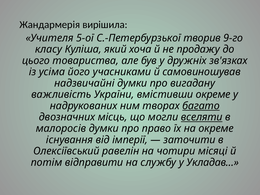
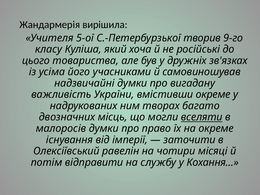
продажу: продажу -> російські (198, 49)
багато underline: present -> none (201, 106)
Укладав…: Укладав… -> Кохання… (213, 162)
